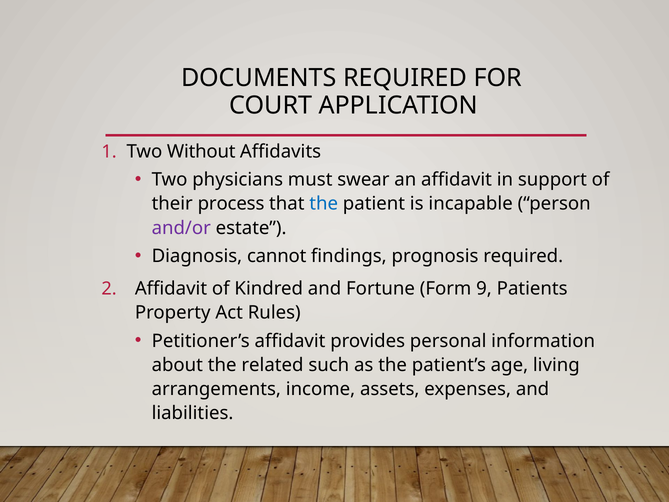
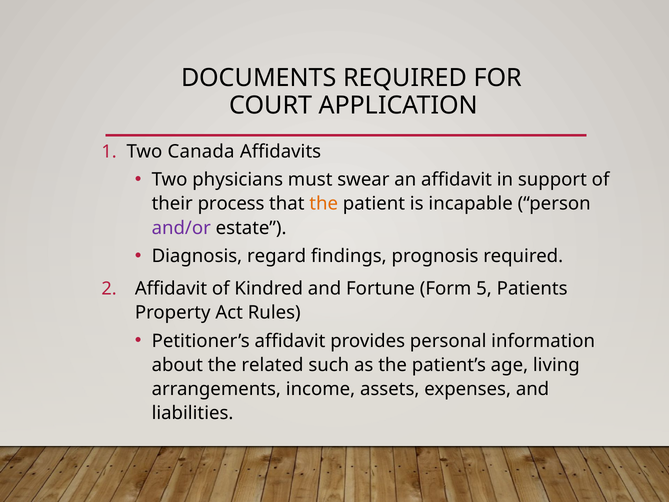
Without: Without -> Canada (201, 151)
the colour: blue -> orange (324, 204)
cannot: cannot -> regard (277, 256)
9: 9 -> 5 (484, 288)
